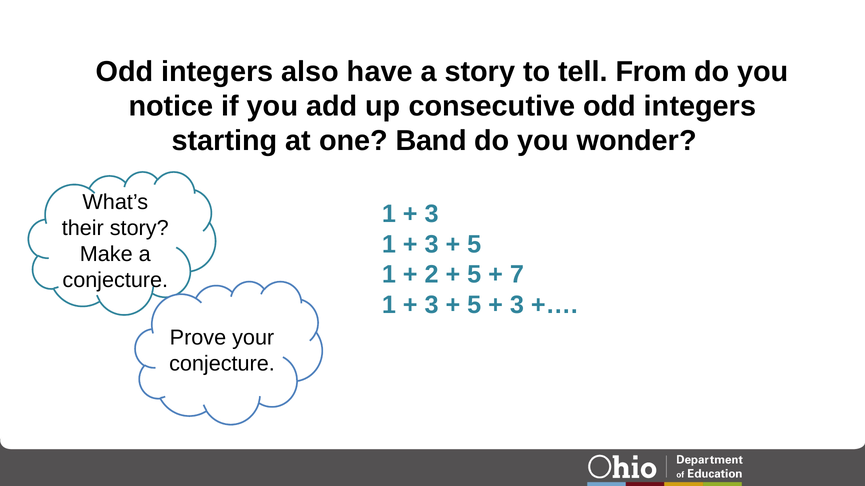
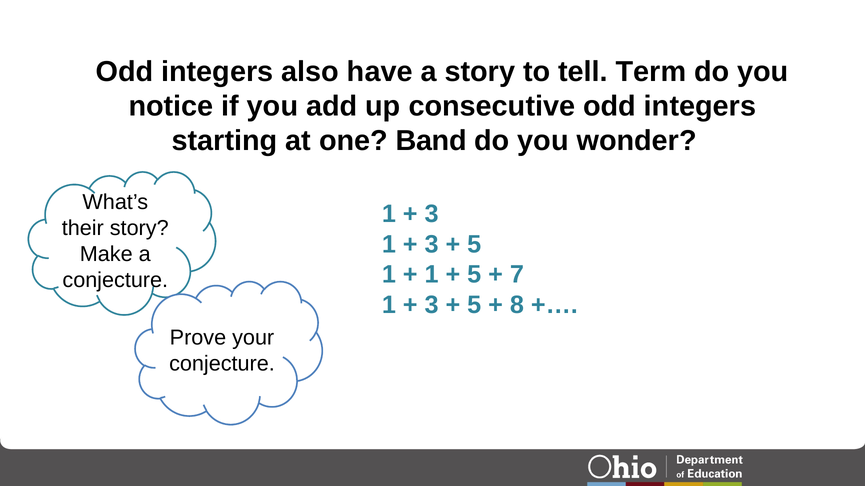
From: From -> Term (651, 72)
2: 2 -> 1 (432, 275)
3: 3 -> 8 (517, 305)
